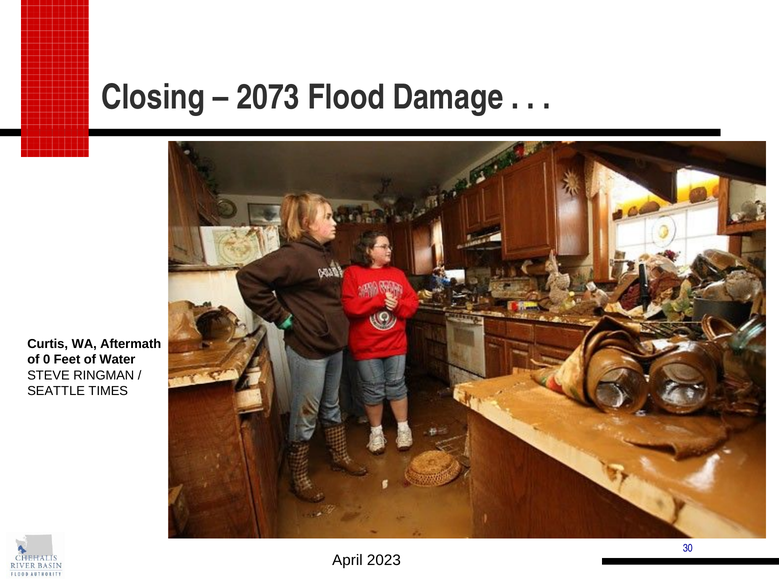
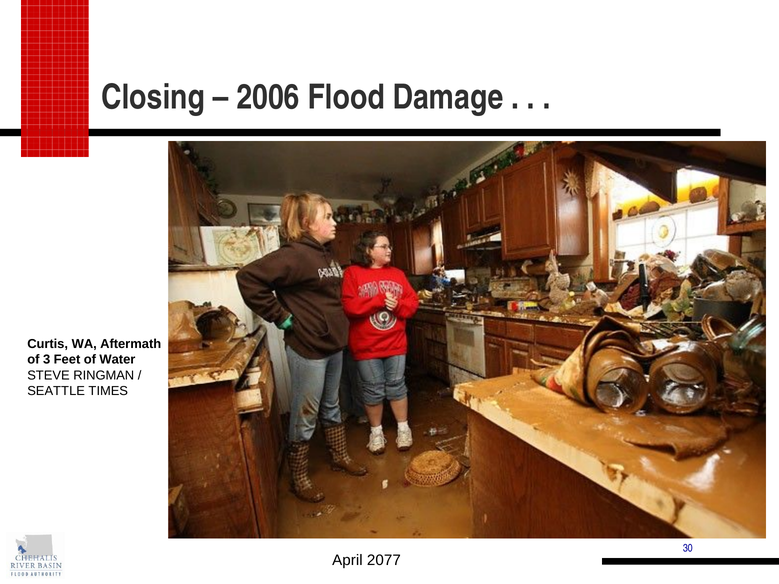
2073: 2073 -> 2006 (268, 97)
0: 0 -> 3 (47, 360)
2023: 2023 -> 2077 (384, 561)
